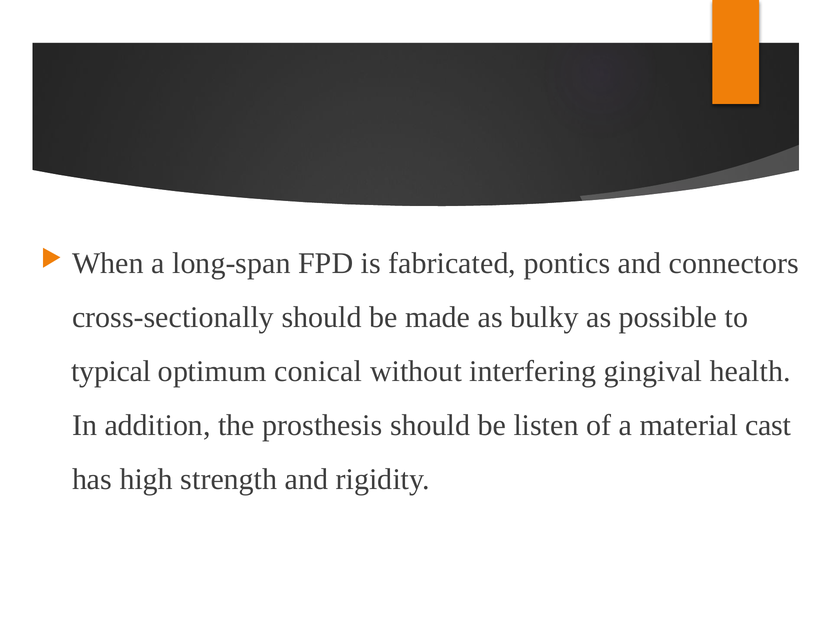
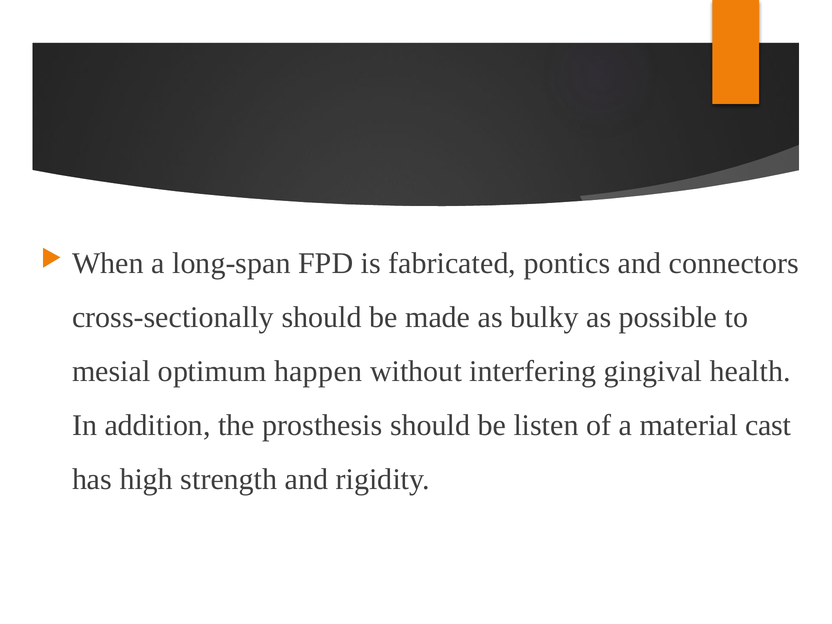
typical: typical -> mesial (111, 371)
conical: conical -> happen (318, 371)
